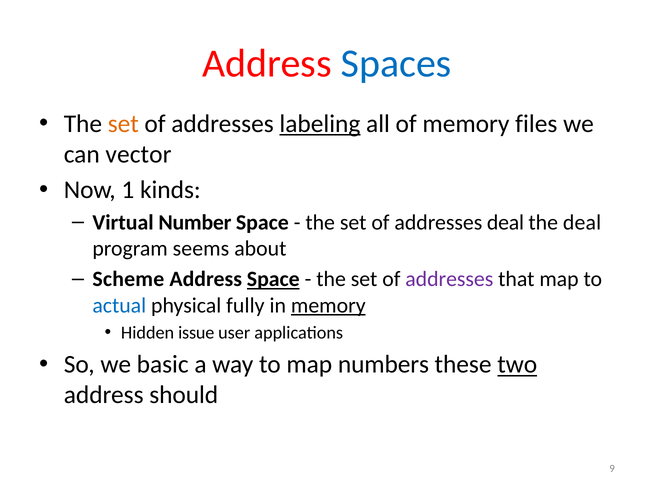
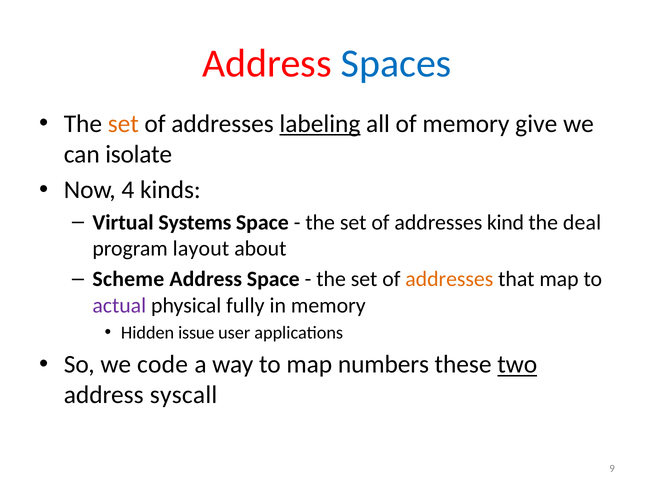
files: files -> give (536, 124)
vector: vector -> isolate (139, 154)
1: 1 -> 4 (128, 190)
Number: Number -> Systems (195, 222)
addresses deal: deal -> kind (505, 222)
seems: seems -> layout (201, 248)
Space underline: present -> none (273, 279)
addresses colour: purple -> orange (449, 279)
actual colour: blue -> purple (119, 305)
memory underline: present -> none (328, 305)
basic: basic -> code (163, 364)
should: should -> syscall (184, 395)
